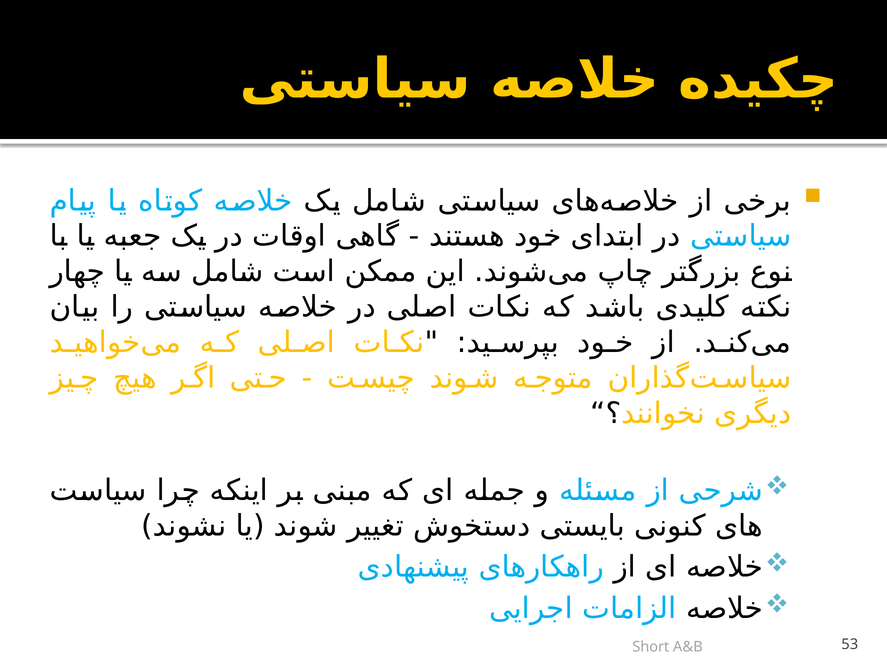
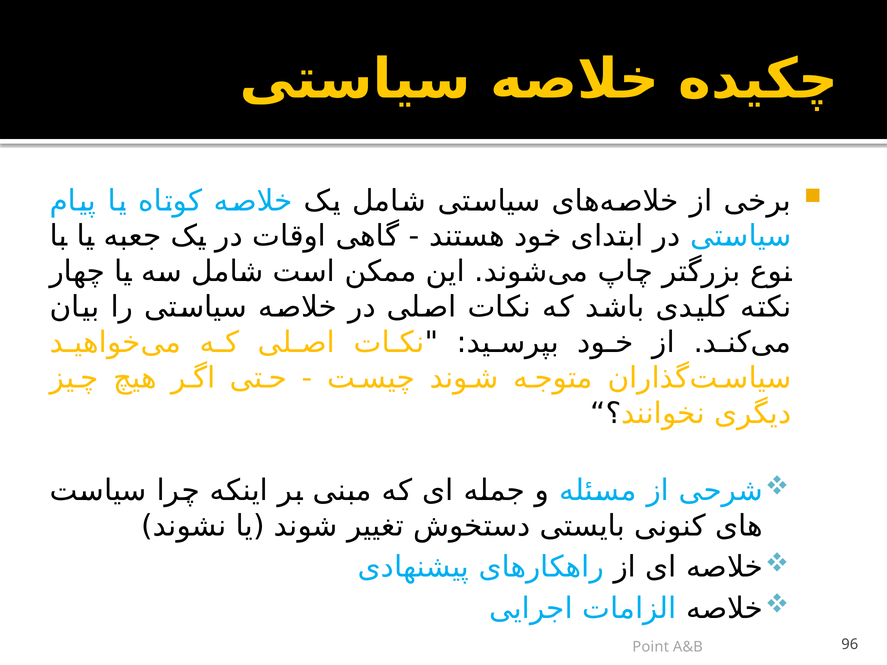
Short: Short -> Point (651, 647)
53: 53 -> 96 (850, 645)
